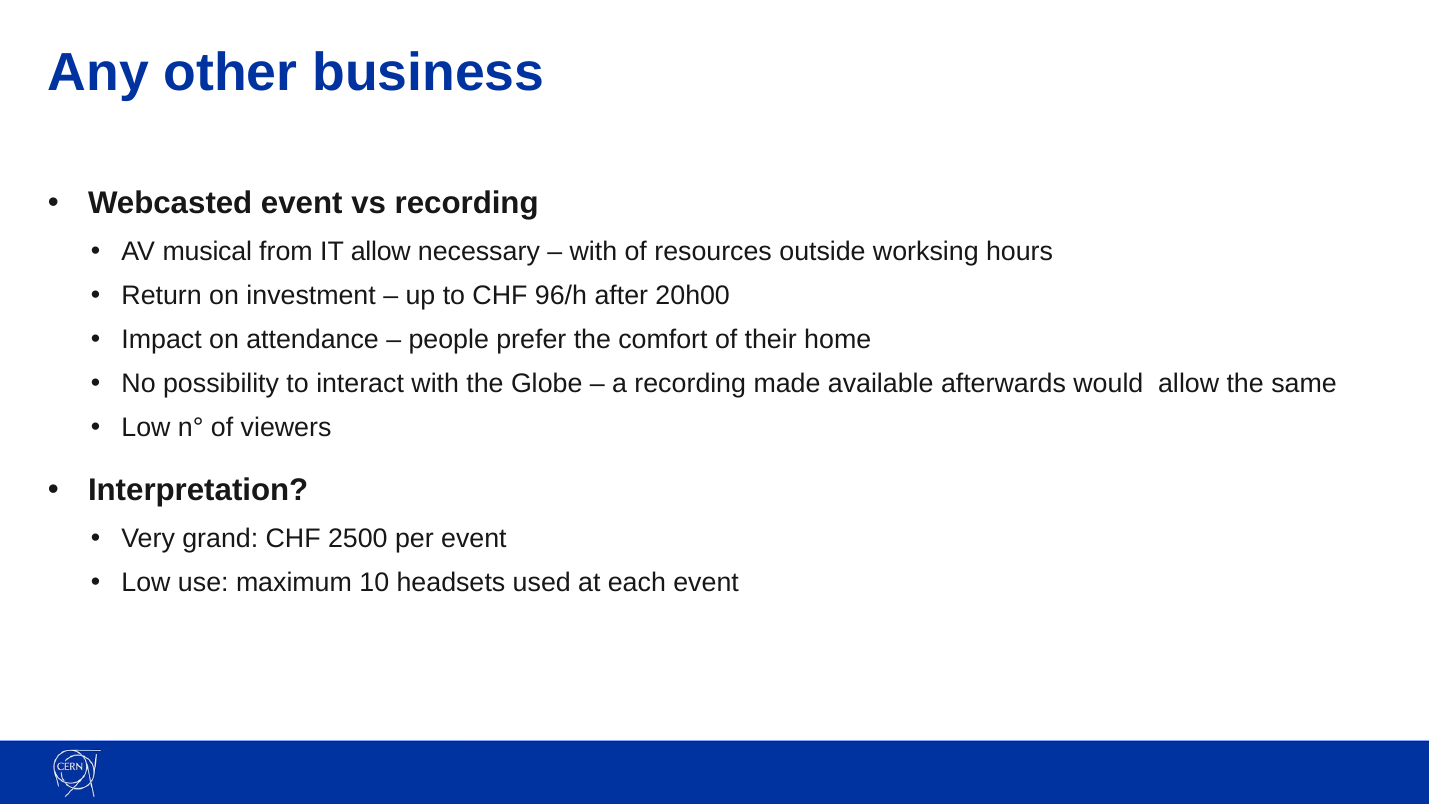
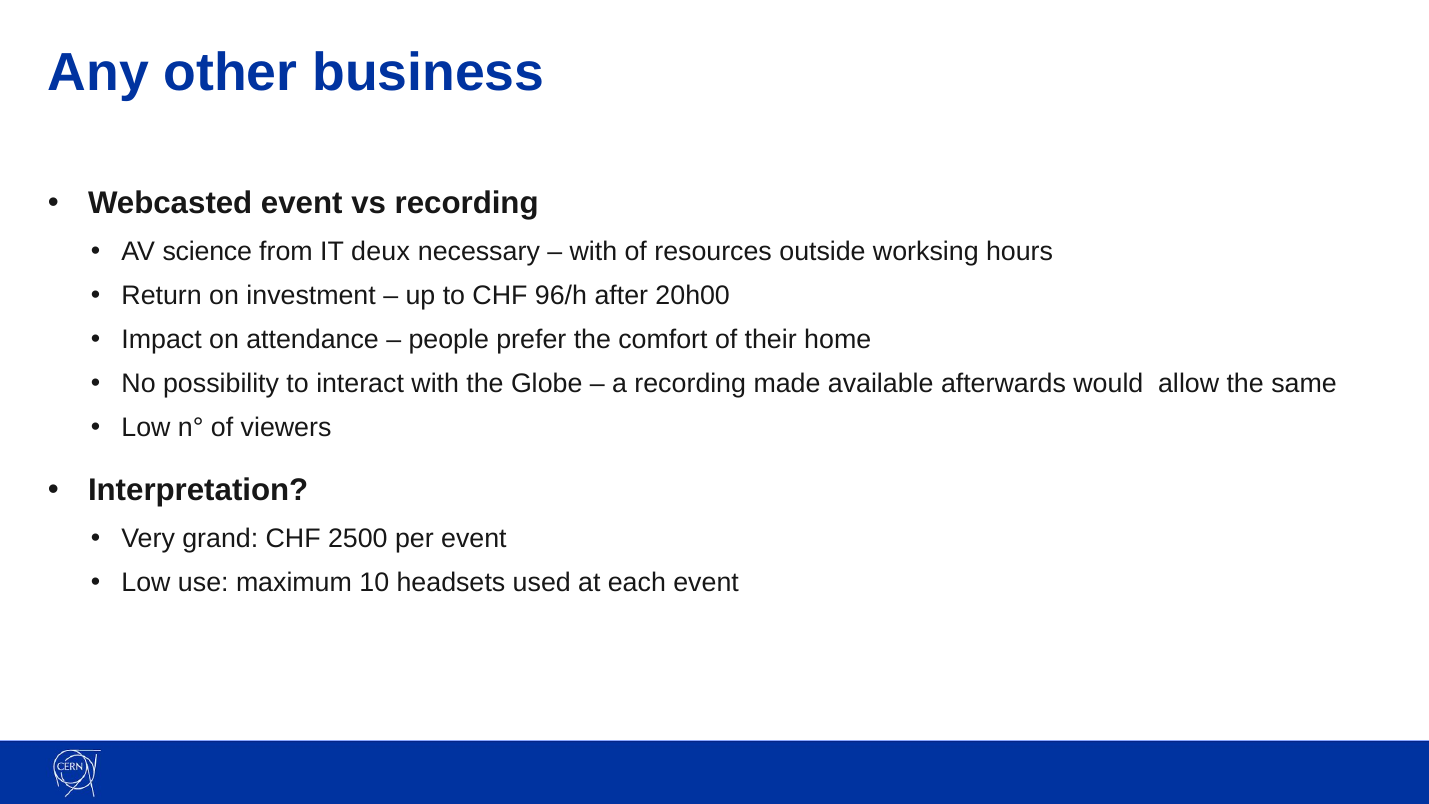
musical: musical -> science (207, 252)
IT allow: allow -> deux (381, 252)
